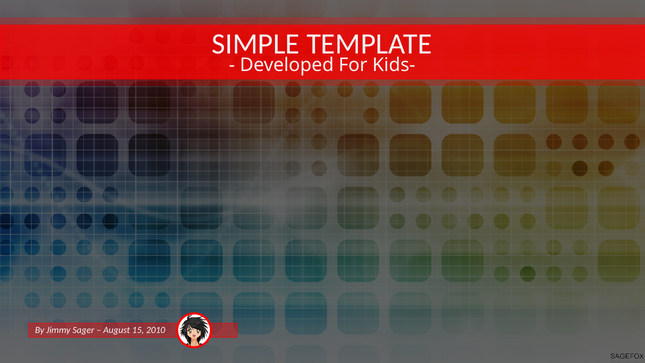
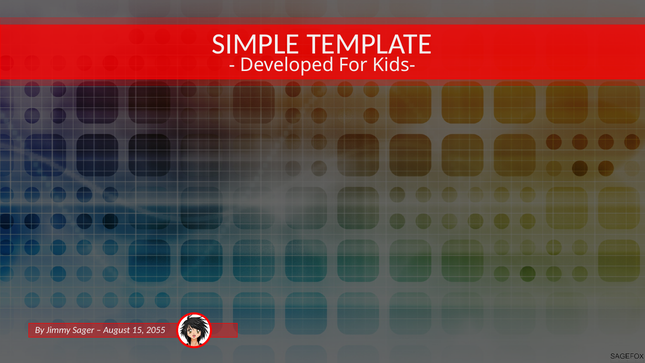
2010: 2010 -> 2055 (156, 330)
